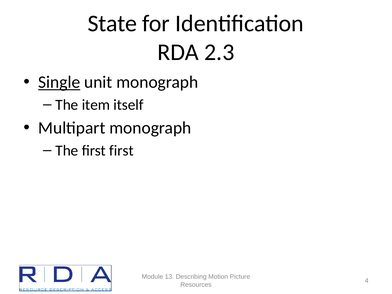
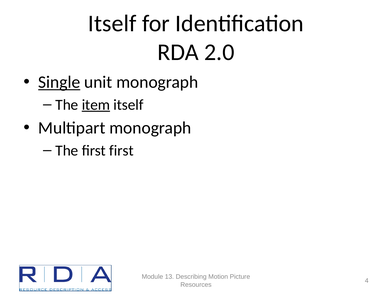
State: State -> Itself (112, 24)
2.3: 2.3 -> 2.0 (219, 52)
item underline: none -> present (96, 105)
